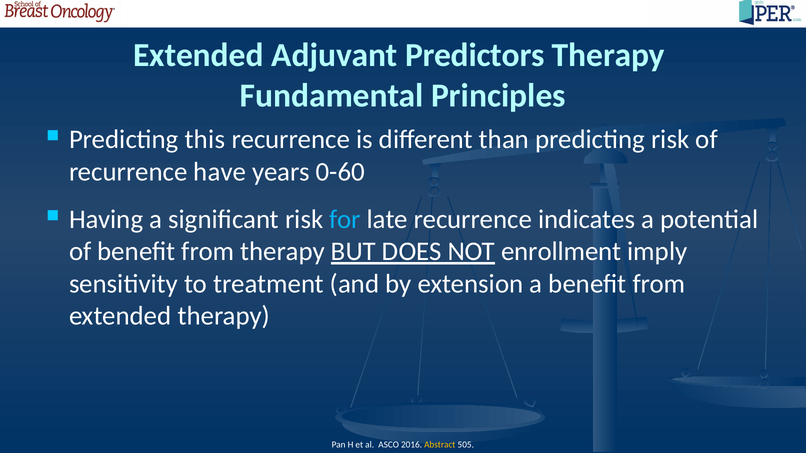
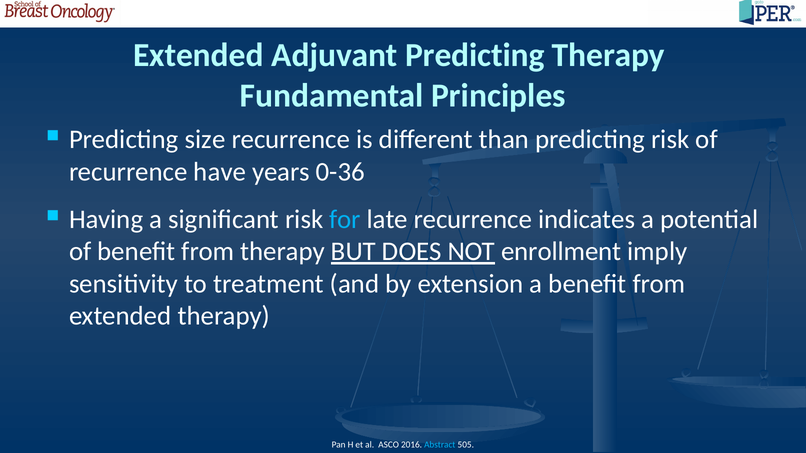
Adjuvant Predictors: Predictors -> Predicting (475, 55)
this: this -> size (205, 140)
0-60: 0-60 -> 0-36 (340, 172)
Abstract colour: yellow -> light blue (440, 445)
